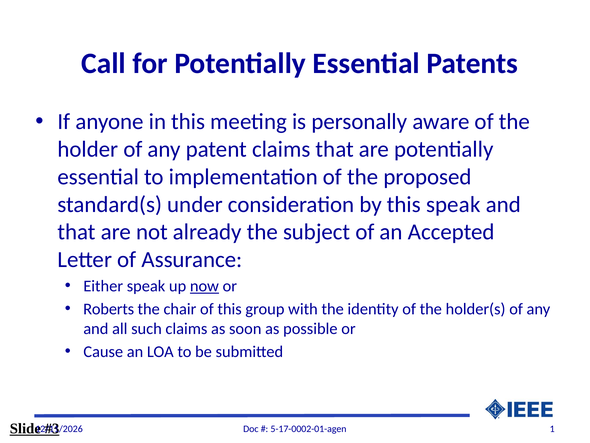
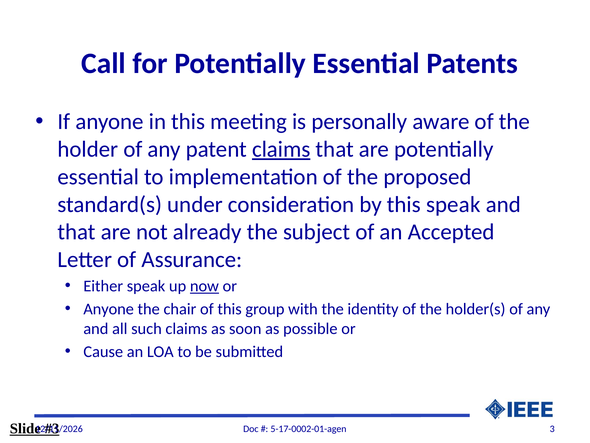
claims underline: none -> present (281, 149)
Roberts: Roberts -> Anyone (109, 309)
1: 1 -> 3 (552, 428)
